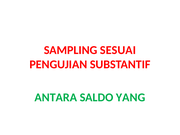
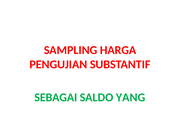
SESUAI: SESUAI -> HARGA (118, 50)
ANTARA: ANTARA -> SEBAGAI (56, 97)
